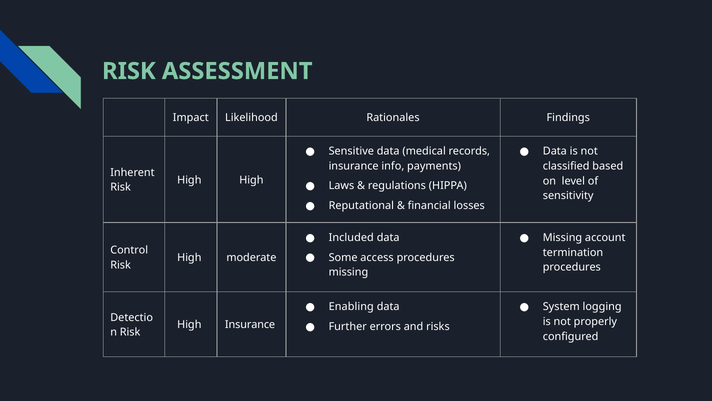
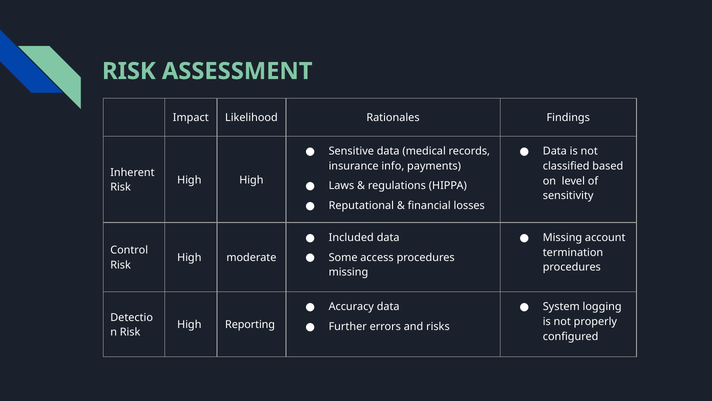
Enabling: Enabling -> Accuracy (351, 307)
High Insurance: Insurance -> Reporting (250, 324)
